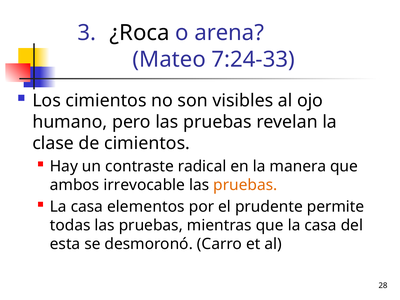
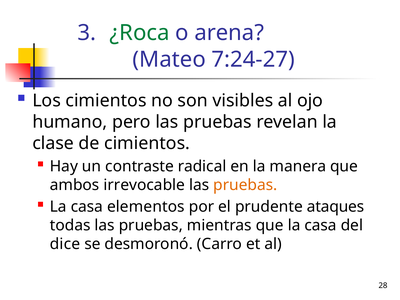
¿Roca colour: black -> green (140, 33)
7:24-33: 7:24-33 -> 7:24-27 (253, 60)
permite: permite -> ataques (336, 207)
esta: esta -> dice (65, 244)
